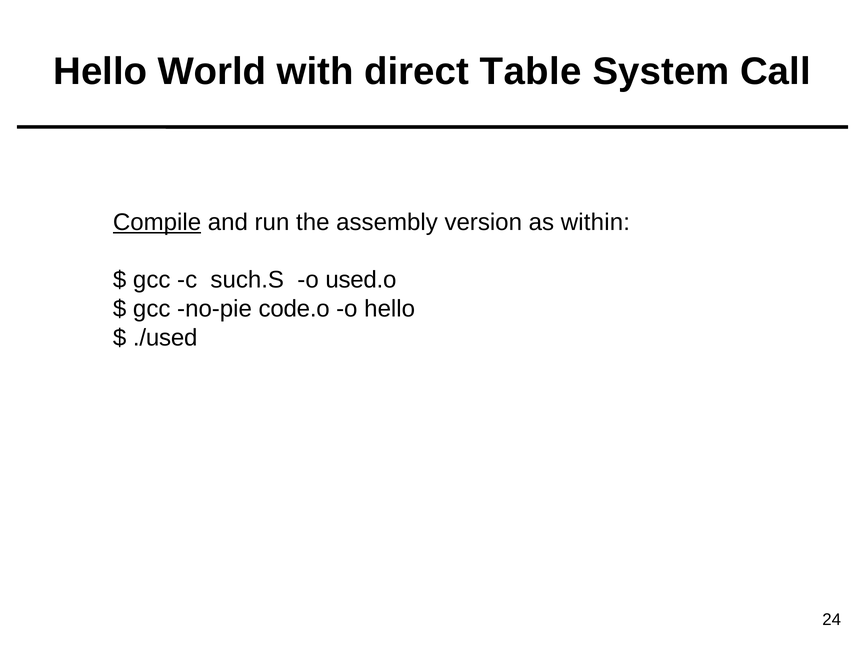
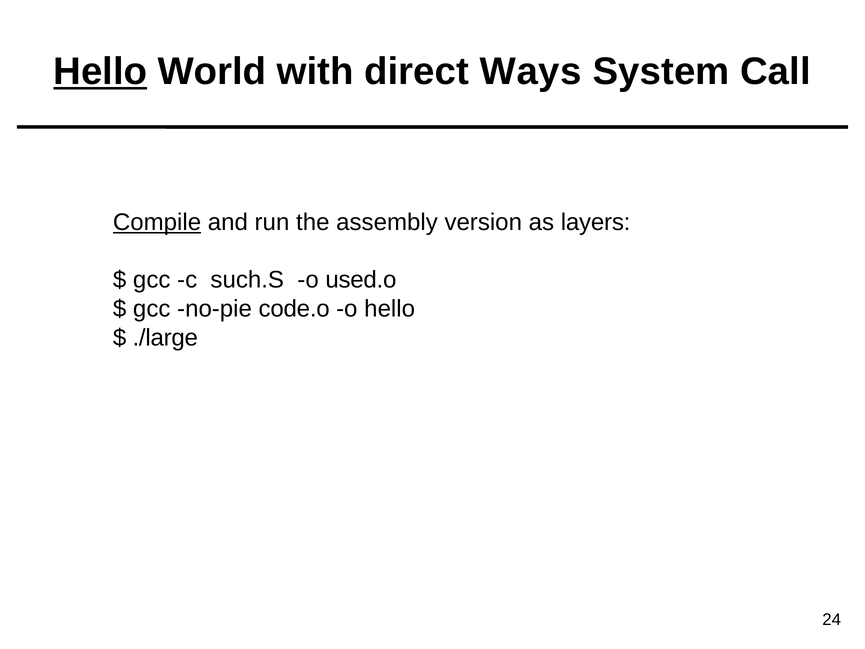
Hello underline: none -> present (100, 72)
Table: Table -> Ways (531, 72)
within: within -> layers (596, 222)
./used: ./used -> ./large (165, 338)
